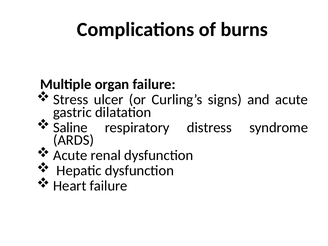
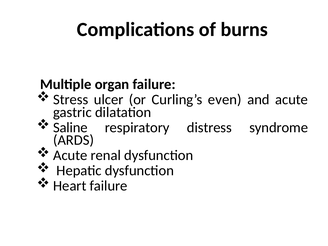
signs: signs -> even (225, 100)
